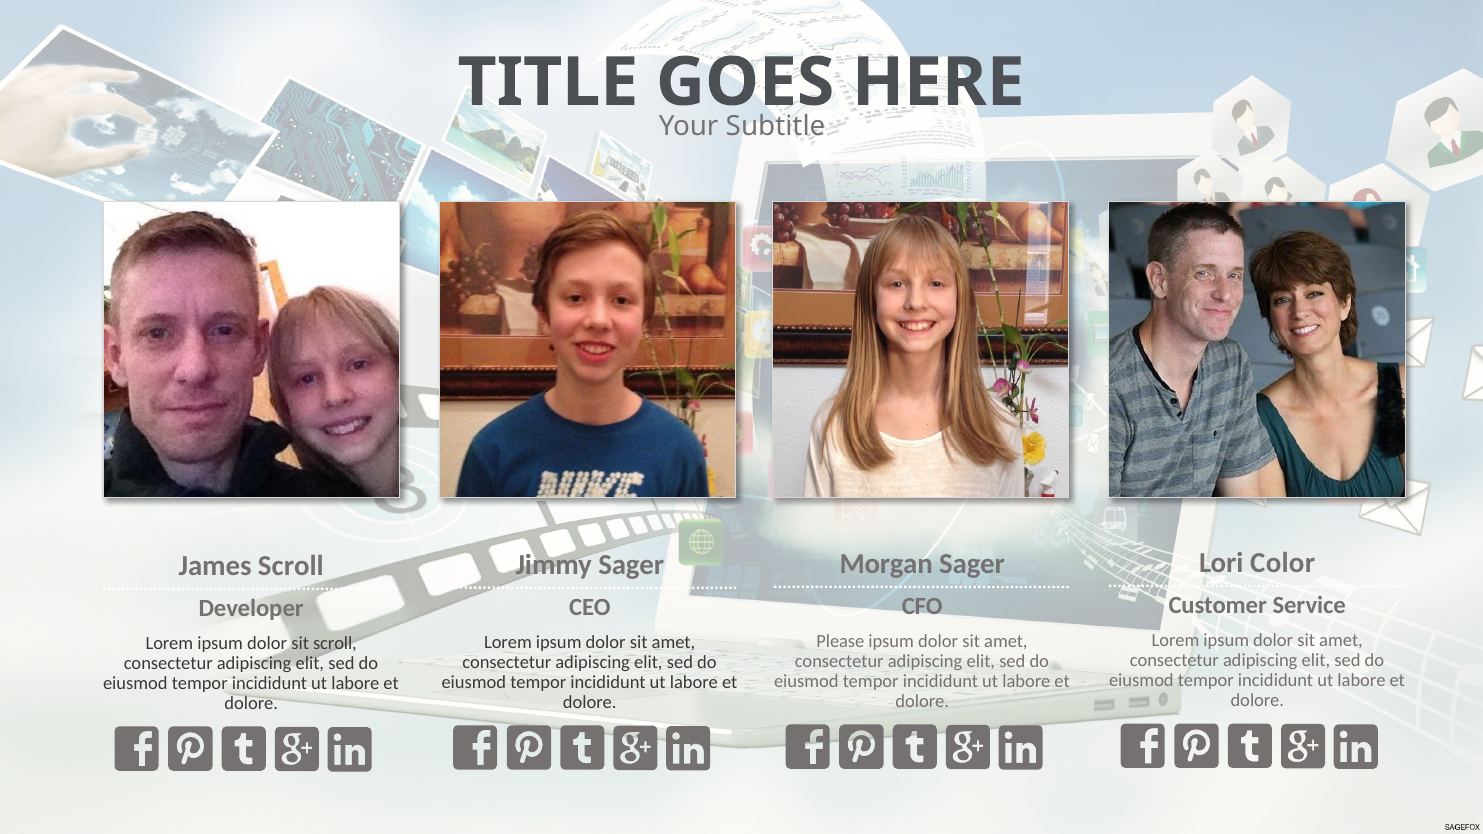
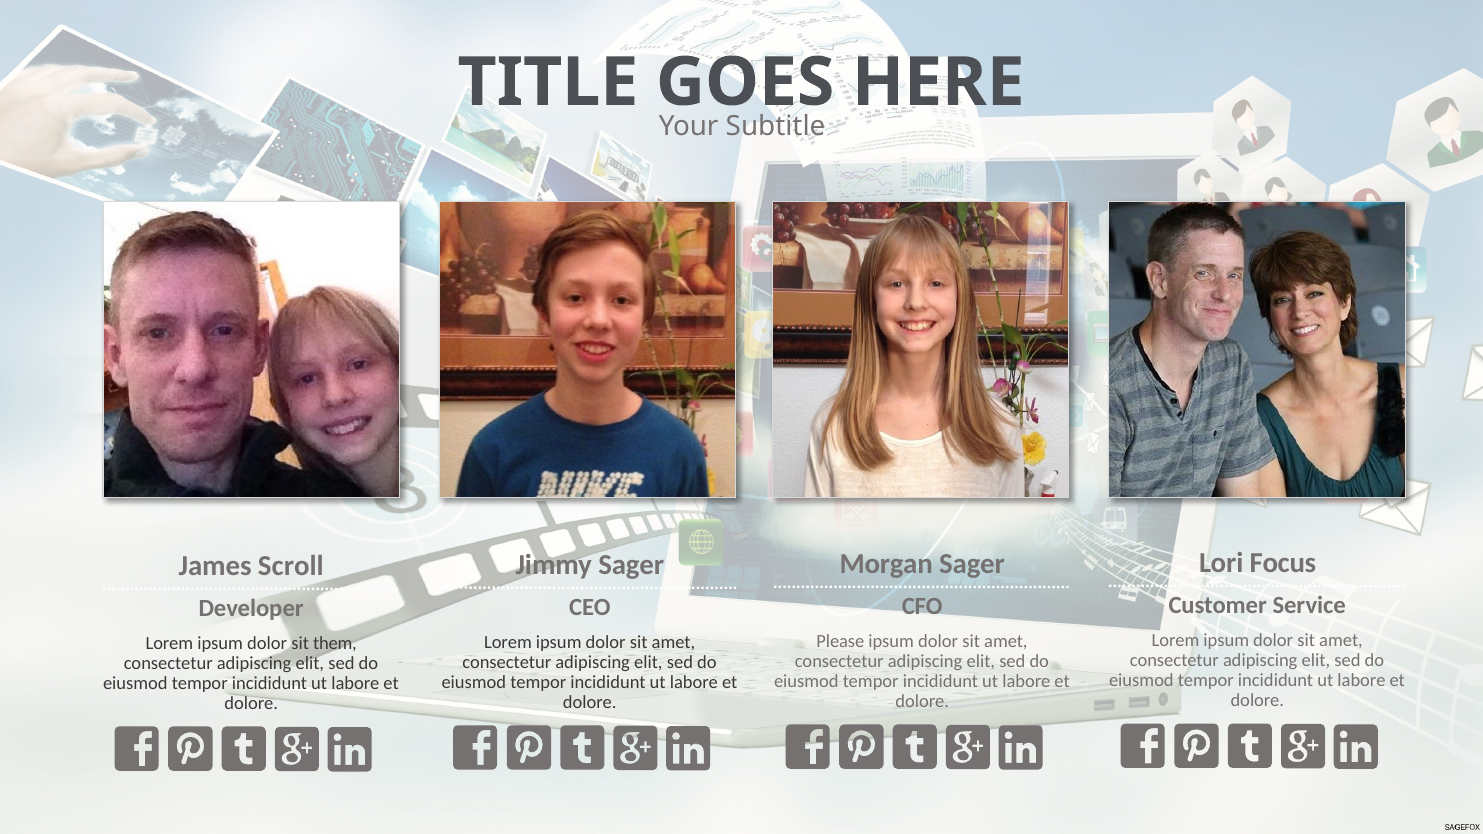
Color: Color -> Focus (1283, 563)
sit scroll: scroll -> them (335, 643)
